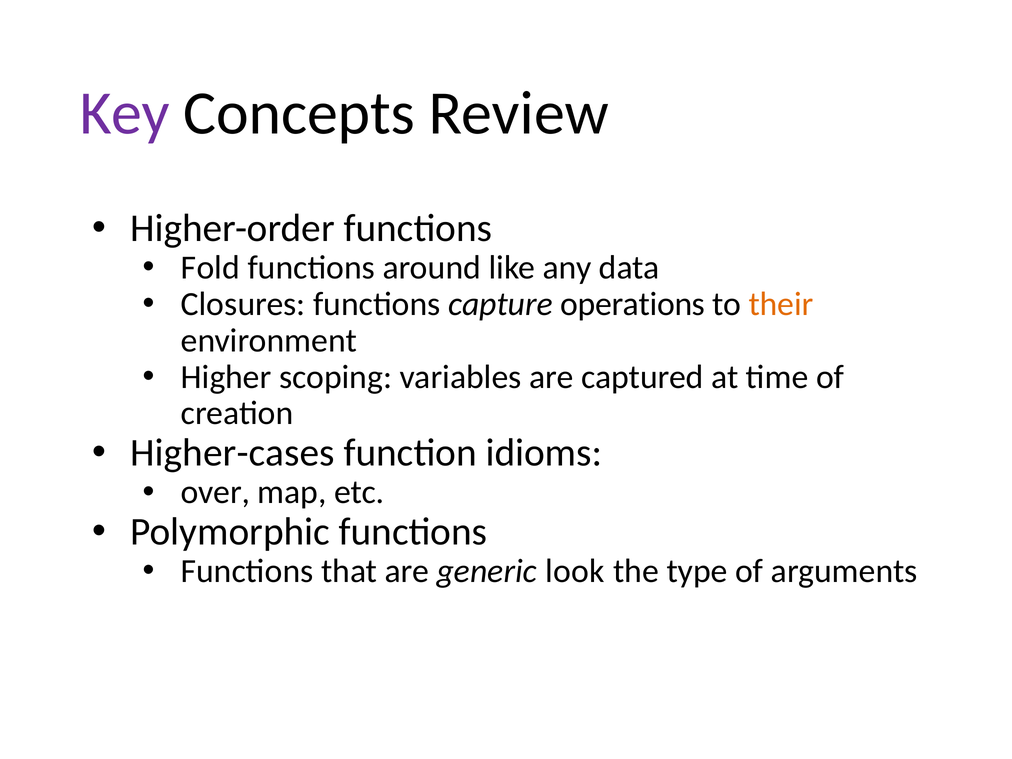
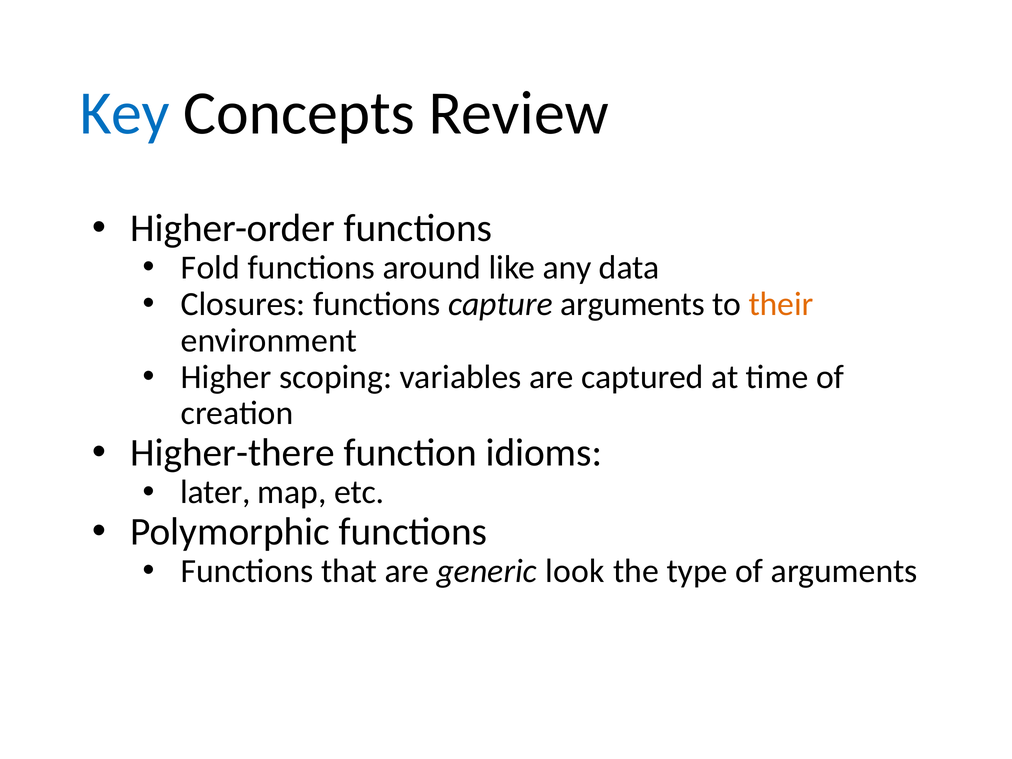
Key colour: purple -> blue (125, 113)
capture operations: operations -> arguments (633, 304)
Higher-cases: Higher-cases -> Higher-there (233, 453)
over: over -> later (215, 492)
